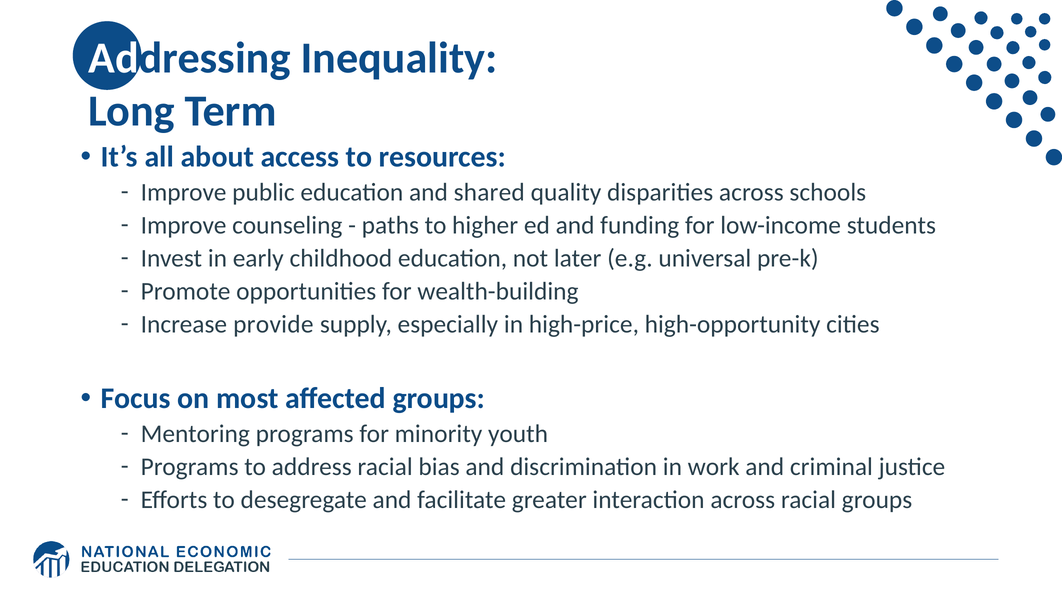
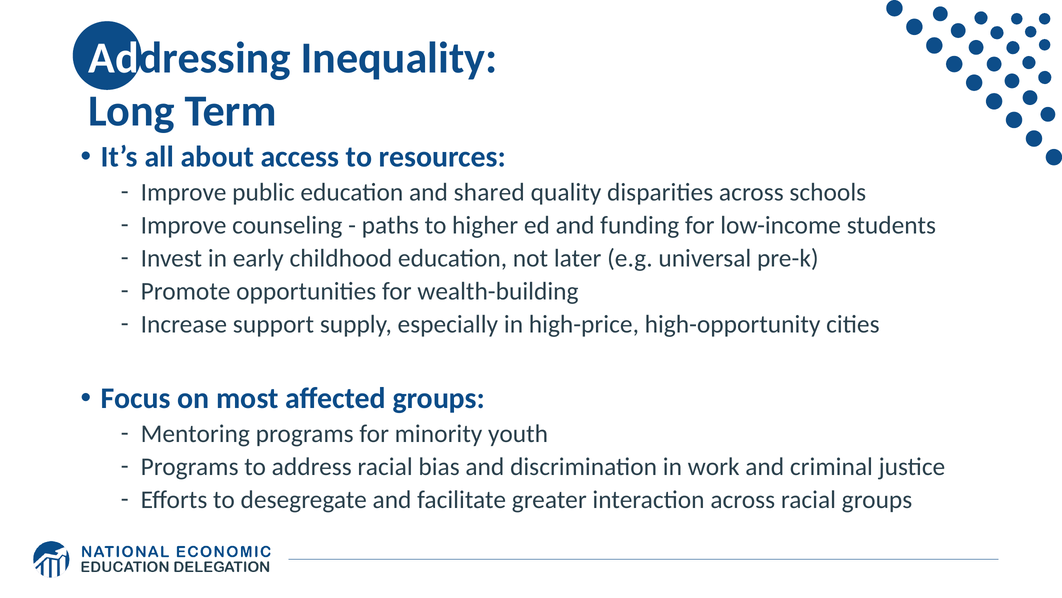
provide: provide -> support (273, 324)
